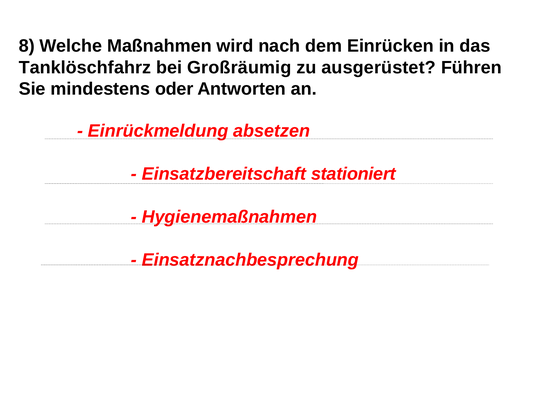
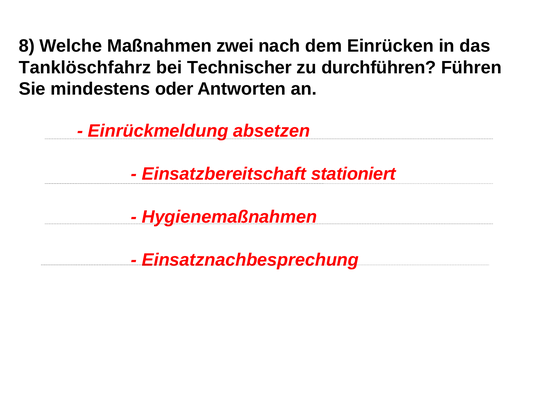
wird: wird -> zwei (235, 46)
Großräumig: Großräumig -> Technischer (239, 68)
ausgerüstet: ausgerüstet -> durchführen (379, 68)
